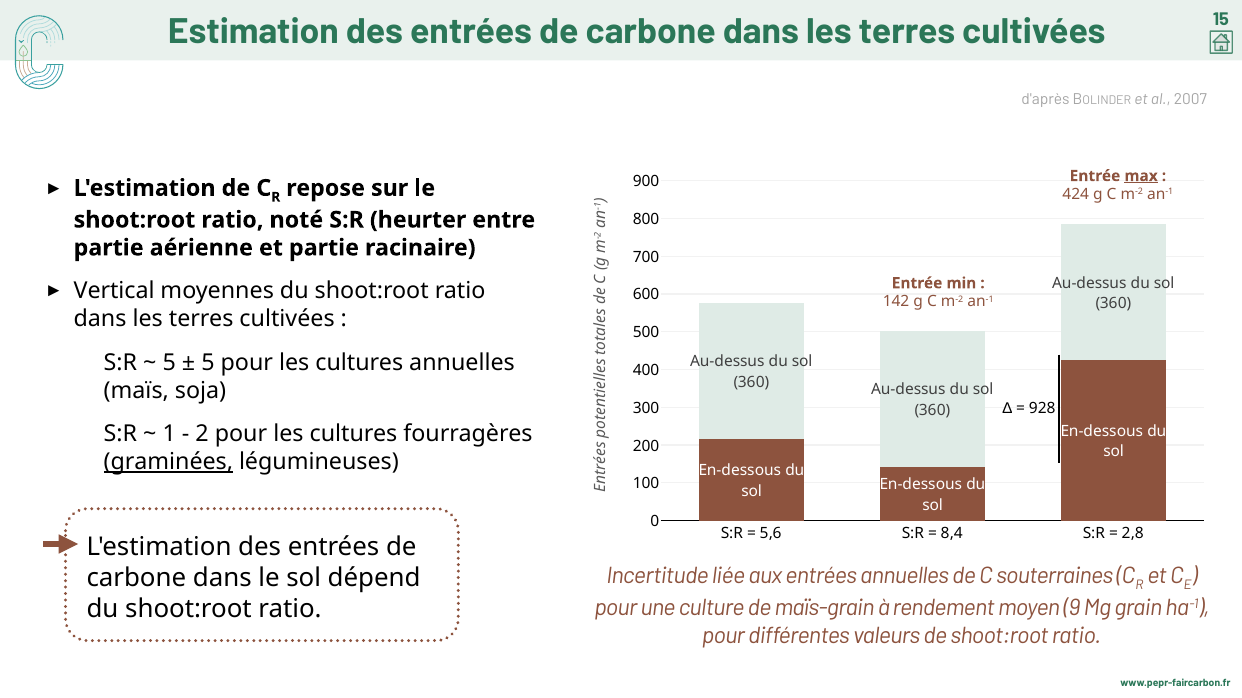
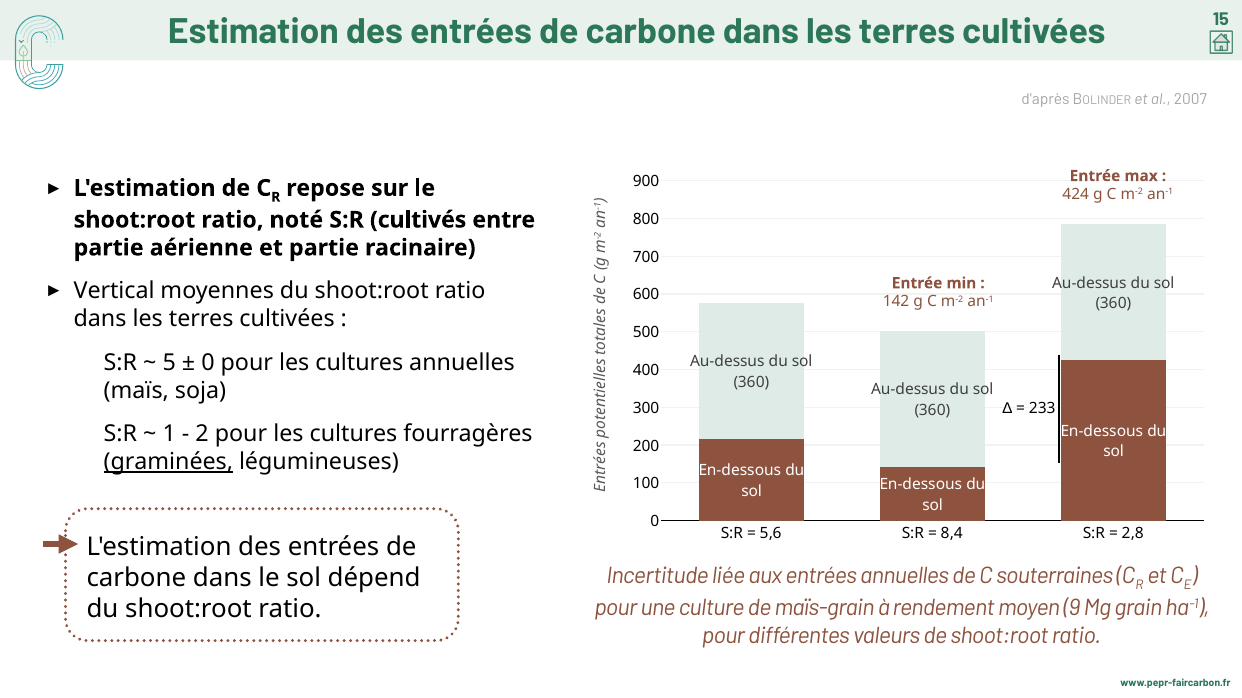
max underline: present -> none (1141, 176)
heurter: heurter -> cultivés (418, 220)
5: 5 -> 0 (208, 363)
928: 928 -> 233 (1042, 409)
